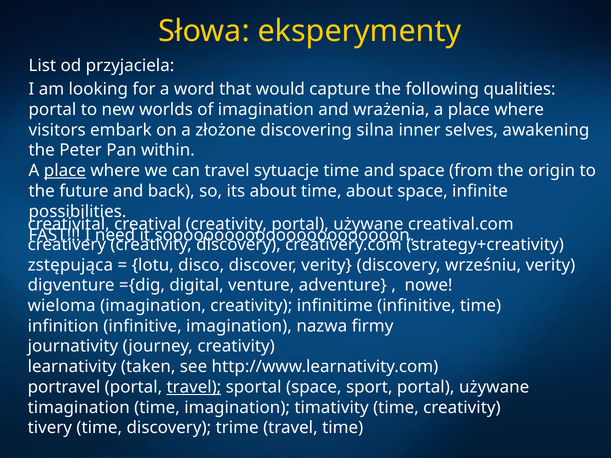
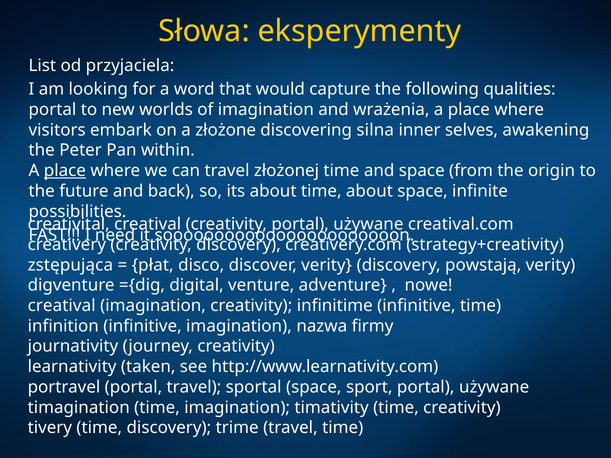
sytuacje: sytuacje -> złożonej (286, 171)
lotu: lotu -> płat (153, 265)
wrześniu: wrześniu -> powstają (483, 265)
wieloma: wieloma -> creatival (62, 306)
travel underline: present -> none (194, 387)
